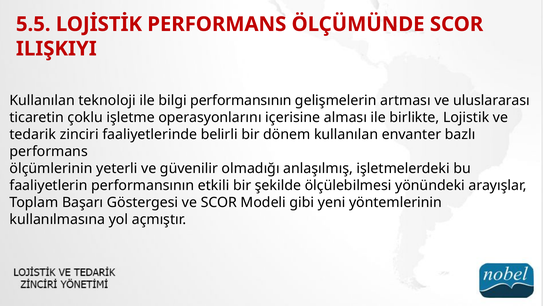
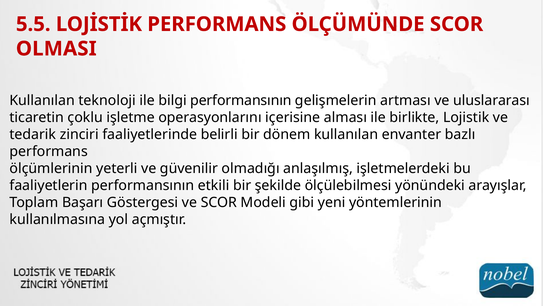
ILIŞKIYI: ILIŞKIYI -> OLMASI (56, 49)
